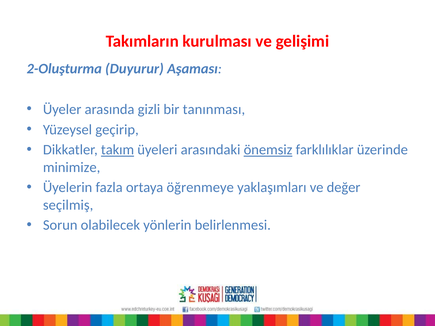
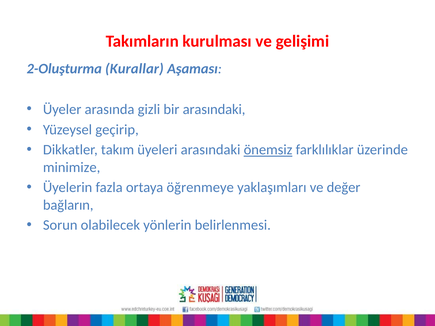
Duyurur: Duyurur -> Kurallar (134, 69)
bir tanınması: tanınması -> arasındaki (214, 109)
takım underline: present -> none (118, 150)
seçilmiş: seçilmiş -> bağların (68, 205)
